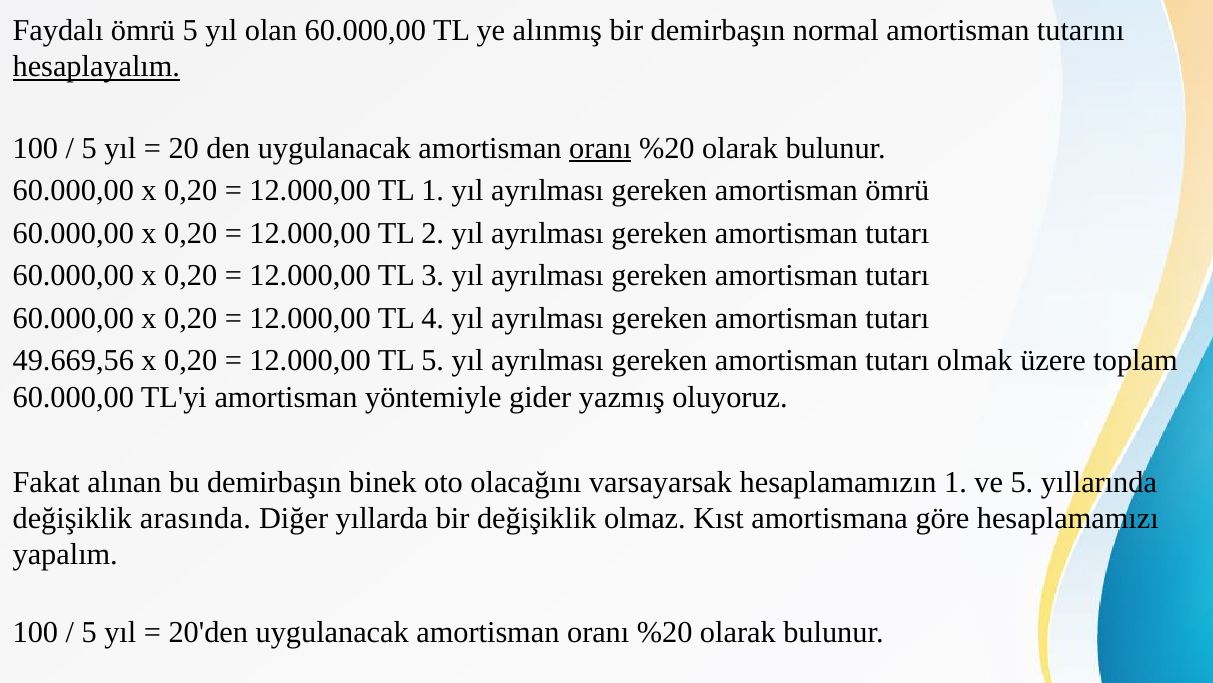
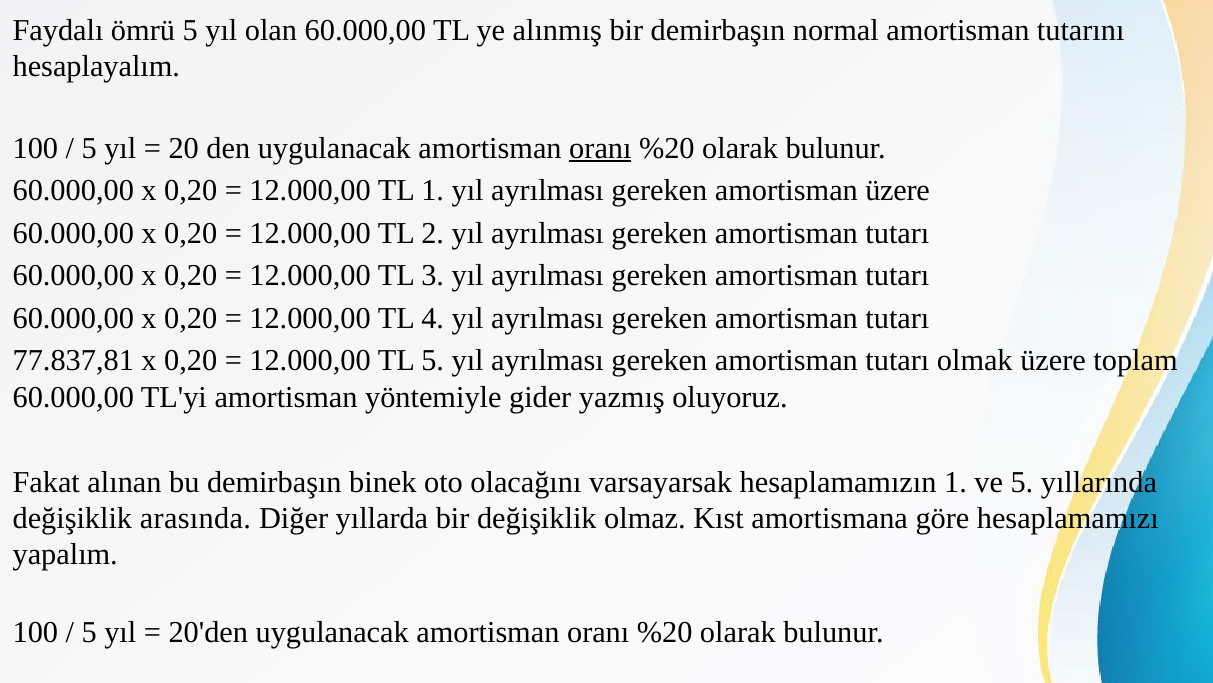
hesaplayalım underline: present -> none (96, 67)
amortisman ömrü: ömrü -> üzere (898, 191)
49.669,56: 49.669,56 -> 77.837,81 (73, 360)
